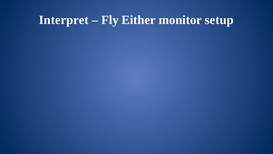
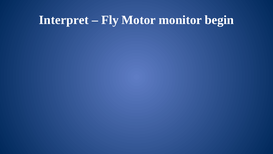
Either: Either -> Motor (139, 20)
setup: setup -> begin (219, 20)
